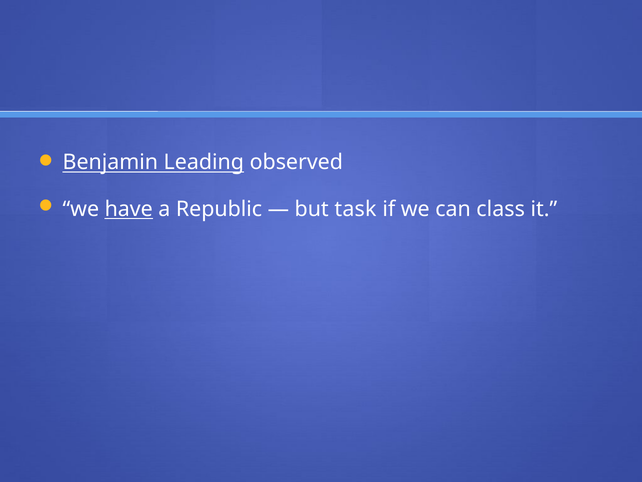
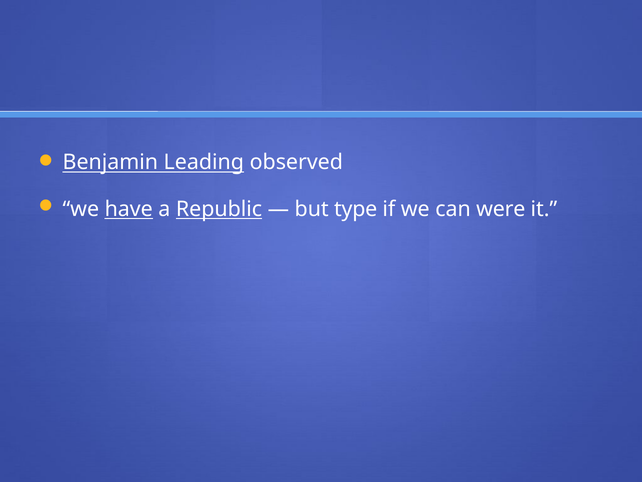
Republic underline: none -> present (219, 209)
task: task -> type (356, 209)
class: class -> were (501, 209)
